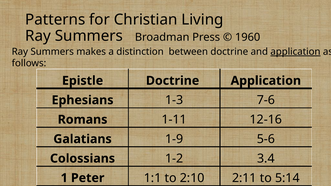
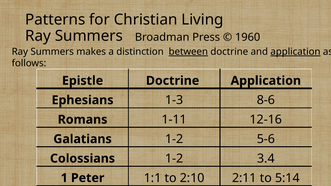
between underline: none -> present (188, 52)
7-6: 7-6 -> 8-6 (266, 100)
Galatians 1-9: 1-9 -> 1-2 (174, 139)
